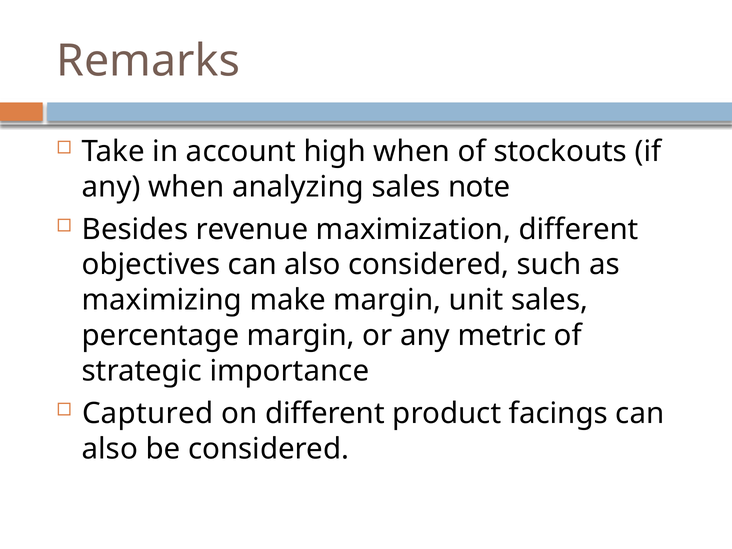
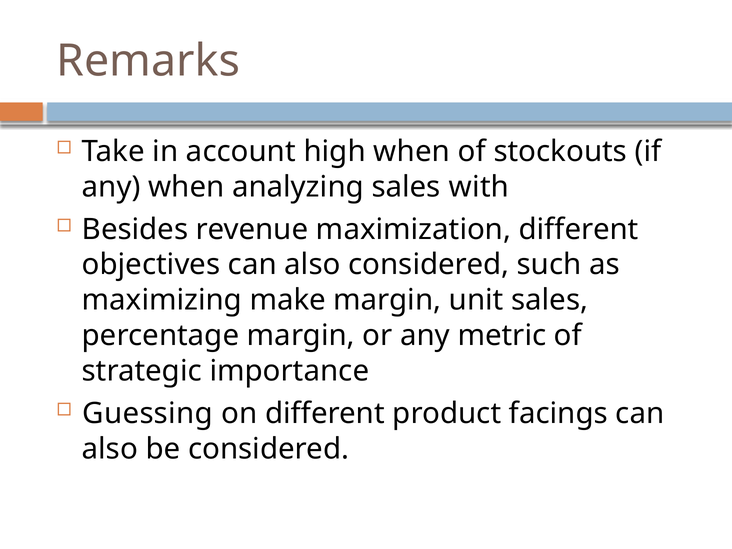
note: note -> with (479, 187)
Captured: Captured -> Guessing (148, 413)
